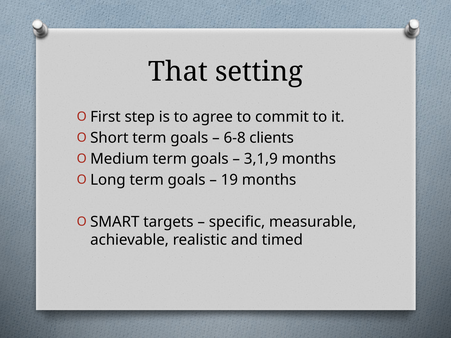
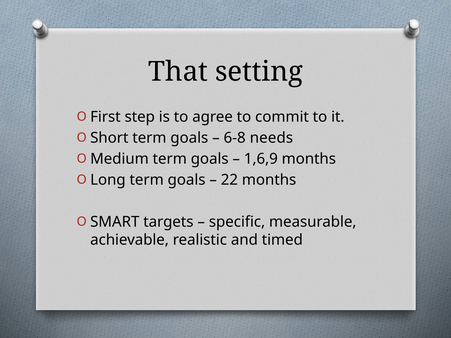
clients: clients -> needs (271, 138)
3,1,9: 3,1,9 -> 1,6,9 (261, 159)
19: 19 -> 22 (229, 180)
